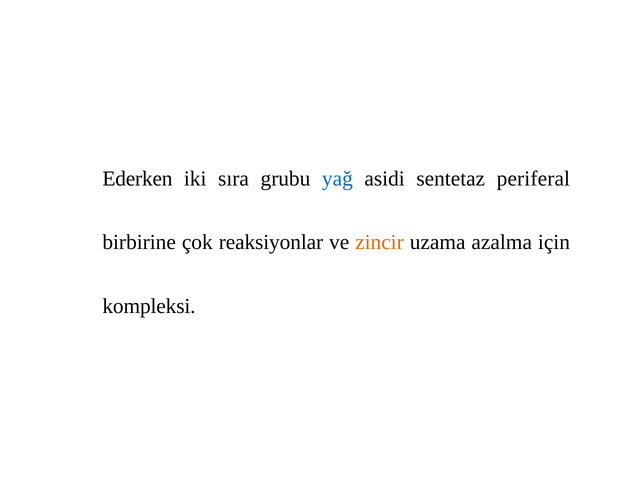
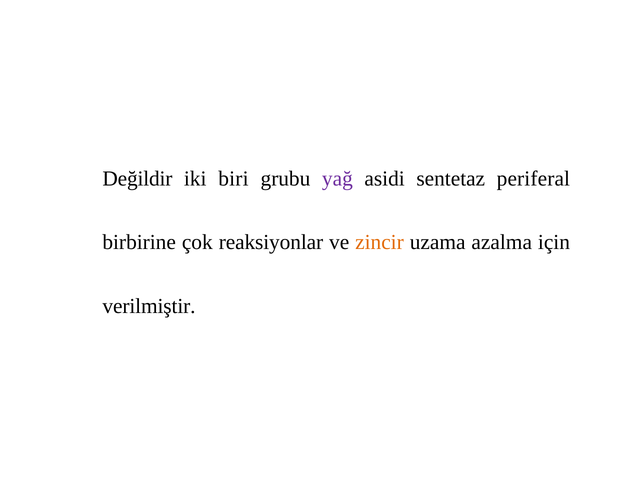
Ederken: Ederken -> Değildir (137, 178)
sıra: sıra -> biri (233, 178)
yağ colour: blue -> purple (337, 178)
kompleksi: kompleksi -> verilmiştir (149, 306)
